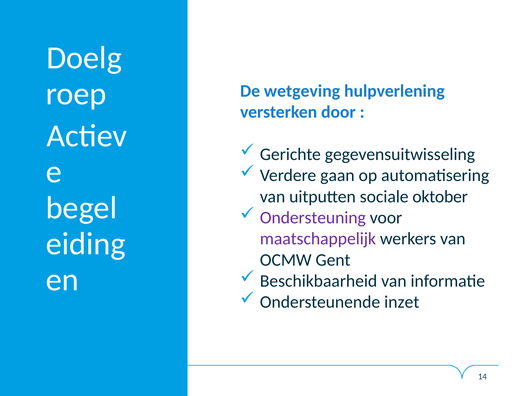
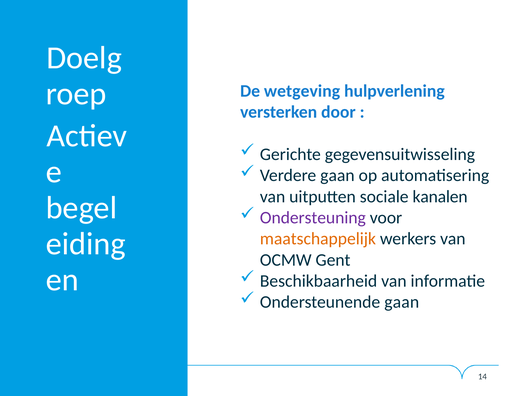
oktober: oktober -> kanalen (440, 197)
maatschappelijk colour: purple -> orange (318, 239)
Ondersteunende inzet: inzet -> gaan (402, 302)
